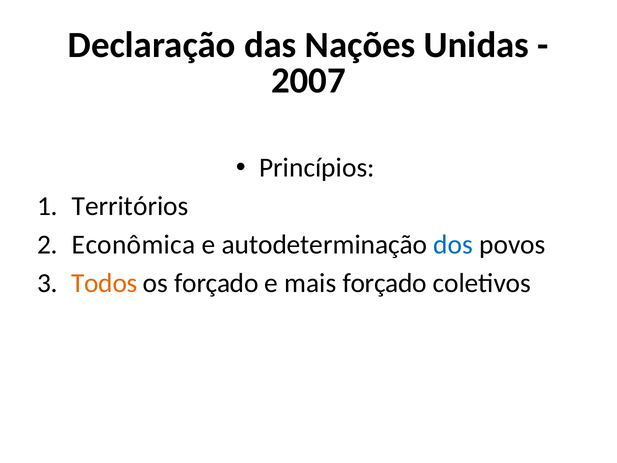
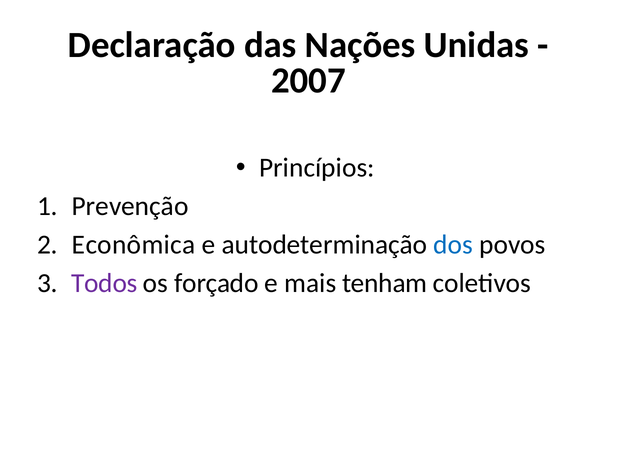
Territórios: Territórios -> Prevenção (130, 206)
Todos colour: orange -> purple (104, 283)
mais forçado: forçado -> tenham (385, 283)
